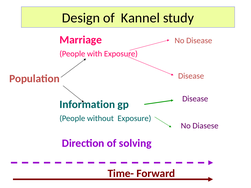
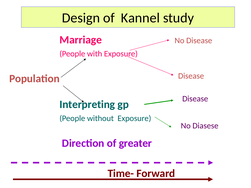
Information: Information -> Interpreting (87, 105)
solving: solving -> greater (135, 143)
